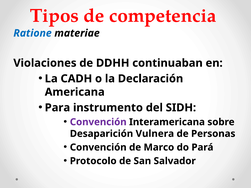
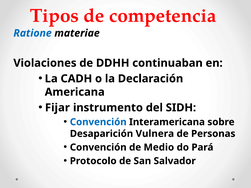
Para: Para -> Fijar (57, 108)
Convención colour: purple -> blue (98, 122)
Marco: Marco -> Medio (159, 148)
